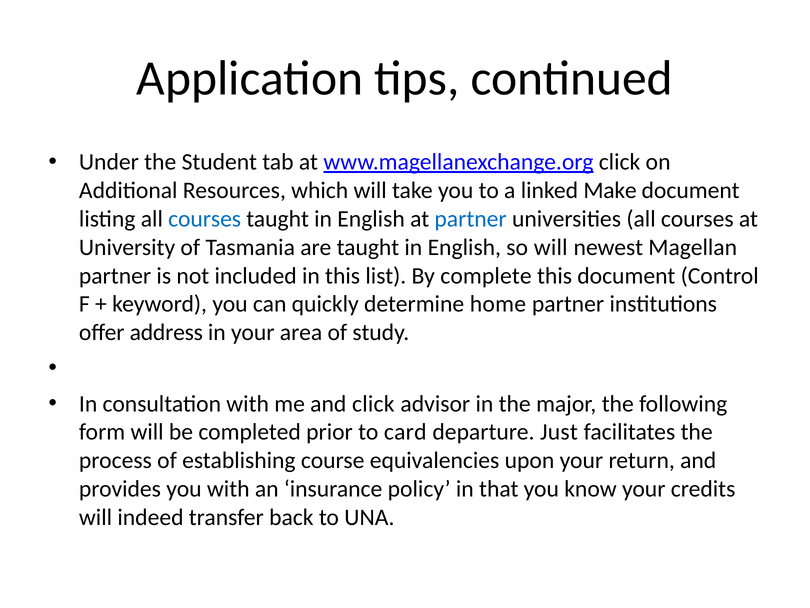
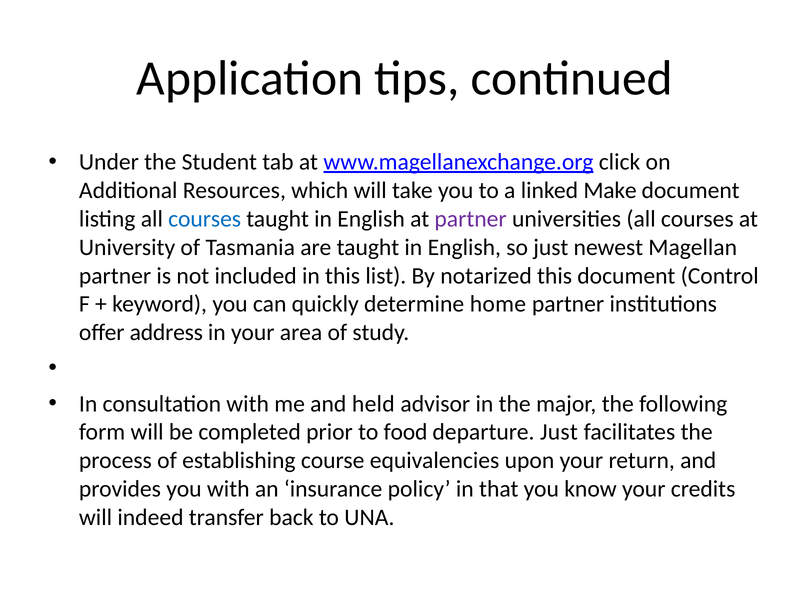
partner colour: blue -> purple (471, 219)
so will: will -> just (551, 247)
complete: complete -> notarized (486, 276)
and click: click -> held (373, 403)
card: card -> food (406, 432)
